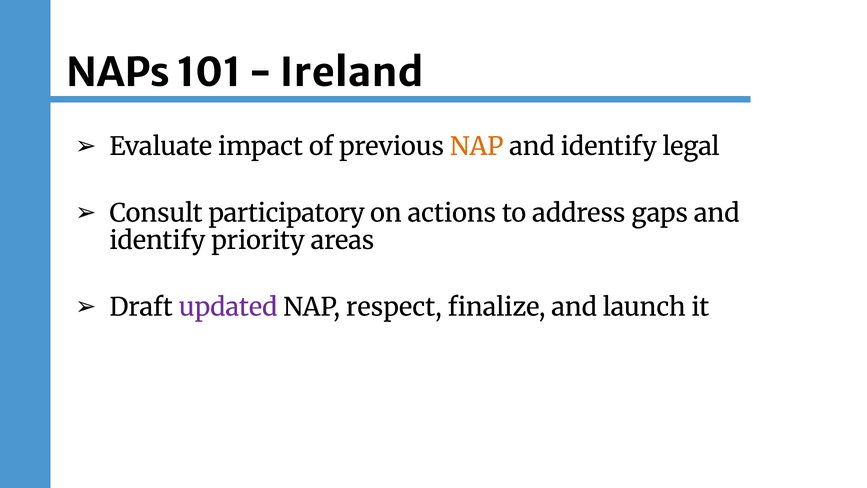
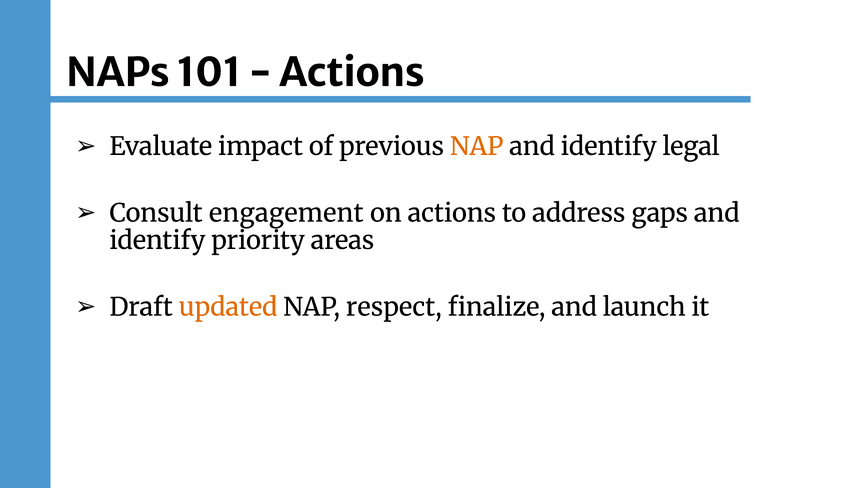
Ireland: Ireland -> Actions (352, 73)
participatory: participatory -> engagement (286, 213)
updated colour: purple -> orange (228, 307)
